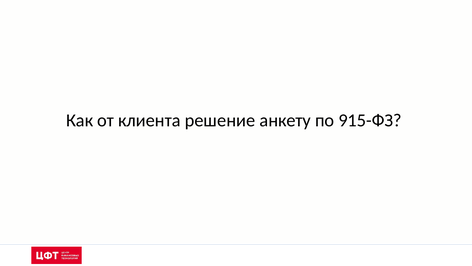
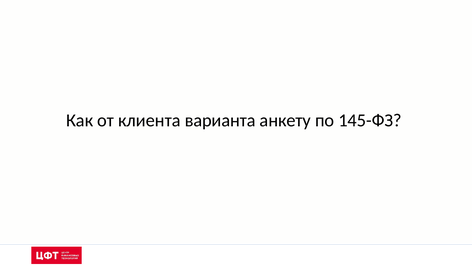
решение: решение -> варианта (220, 120)
915-ФЗ: 915-ФЗ -> 145-ФЗ (370, 120)
